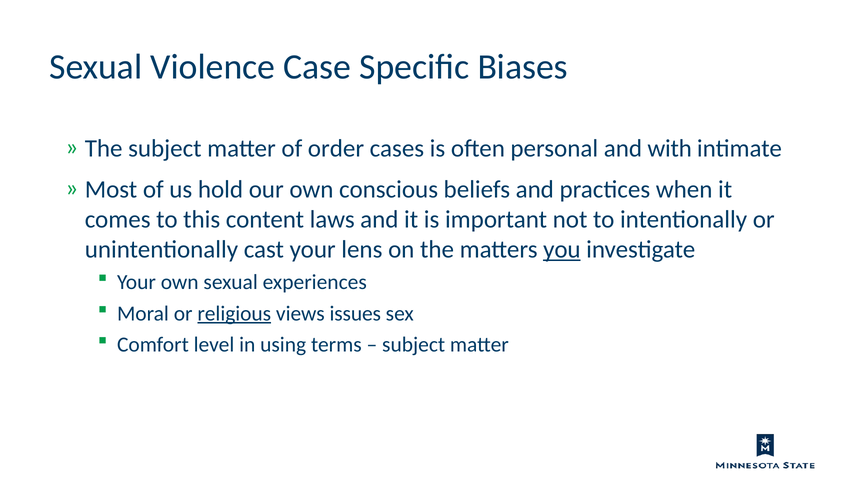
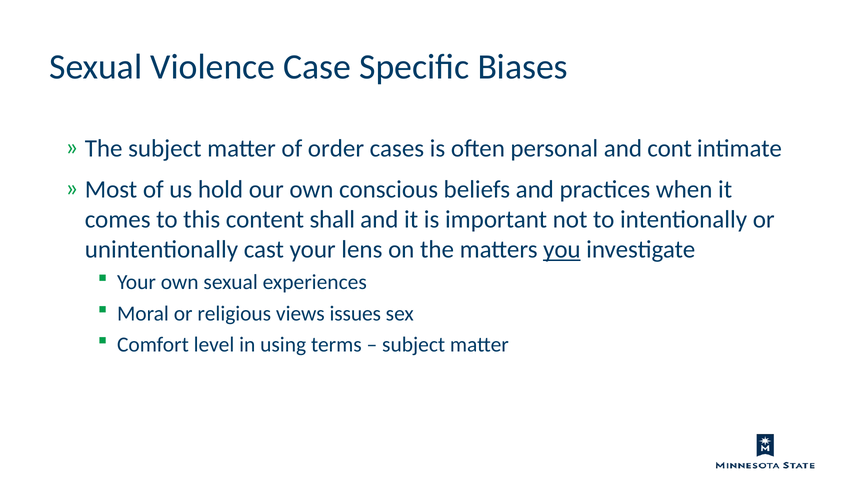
with: with -> cont (670, 149)
laws: laws -> shall (332, 219)
religious underline: present -> none (234, 314)
